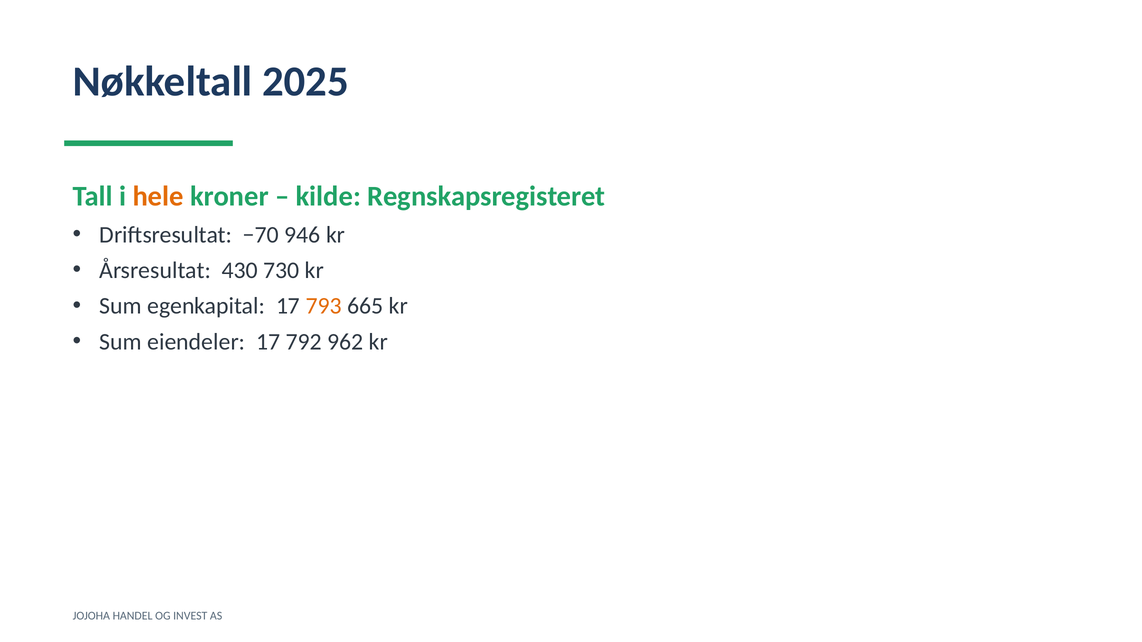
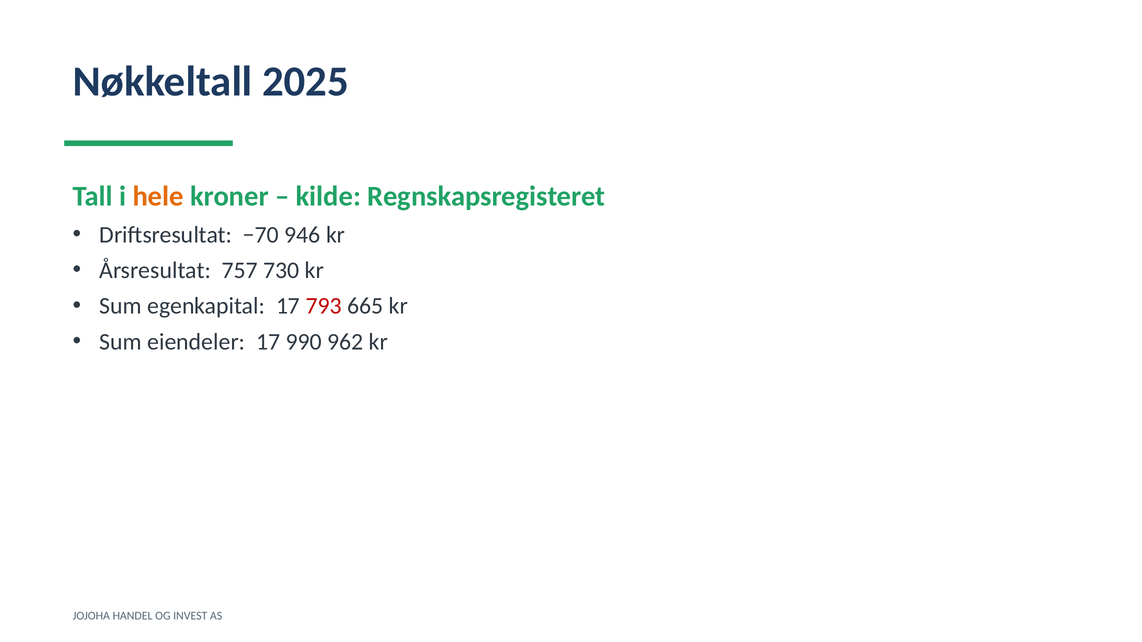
430: 430 -> 757 (240, 271)
793 colour: orange -> red (324, 306)
792: 792 -> 990 (304, 342)
